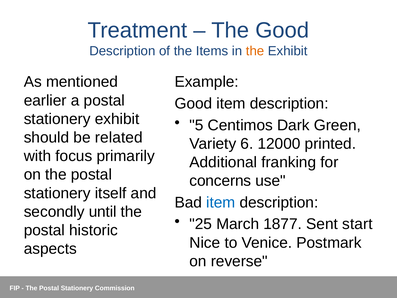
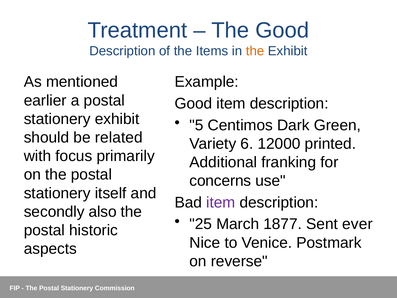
item colour: blue -> purple (221, 202)
until: until -> also (103, 212)
start: start -> ever (357, 224)
